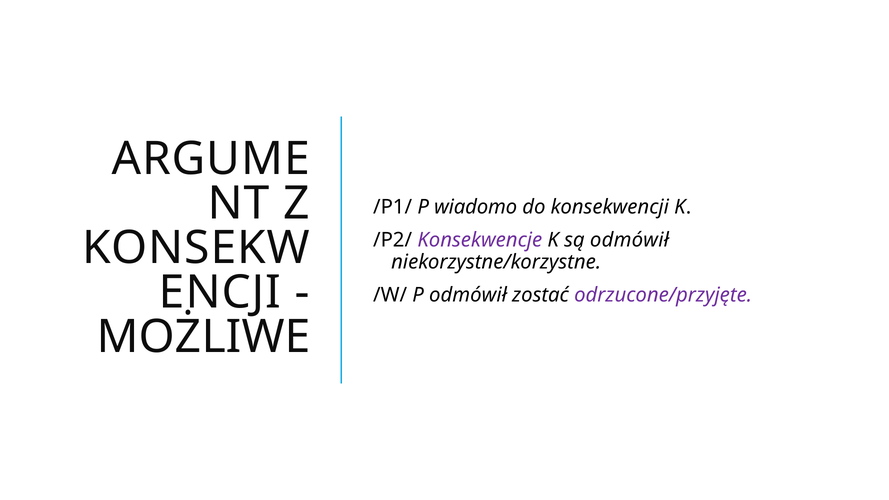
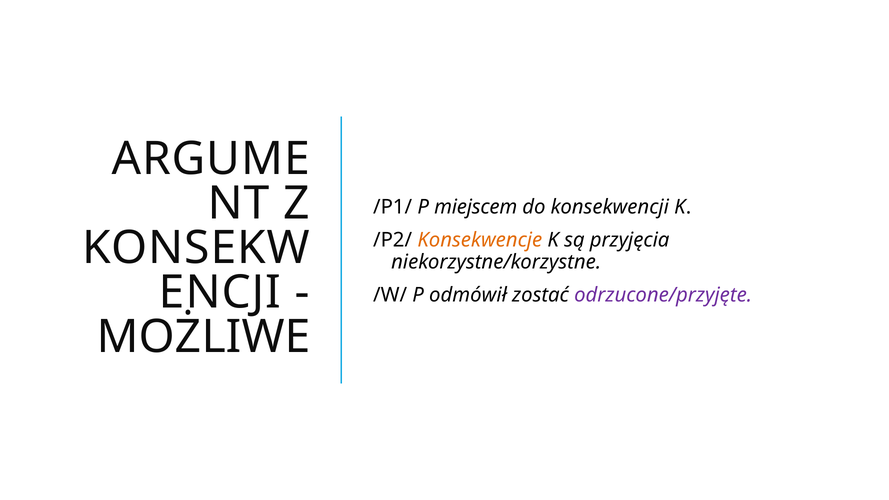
wiadomo: wiadomo -> miejscem (476, 207)
Konsekwencje colour: purple -> orange (480, 240)
są odmówił: odmówił -> przyjęcia (630, 240)
